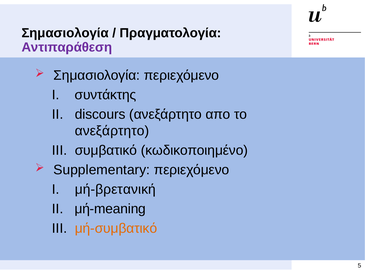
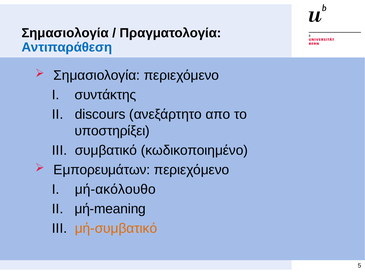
Αντιπαράθεση colour: purple -> blue (67, 47)
ανεξάρτητο: ανεξάρτητο -> υποστηρίξει (112, 131)
Supplementary: Supplementary -> Εμπορευμάτων (102, 170)
μή-βρετανική: μή-βρετανική -> μή-ακόλουθο (115, 189)
